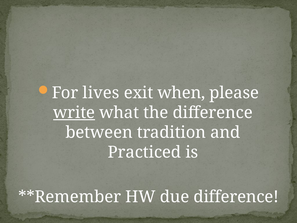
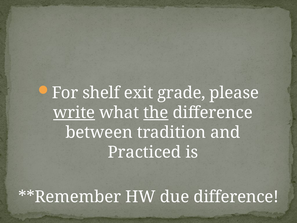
lives: lives -> shelf (101, 93)
when: when -> grade (181, 93)
the underline: none -> present (156, 112)
